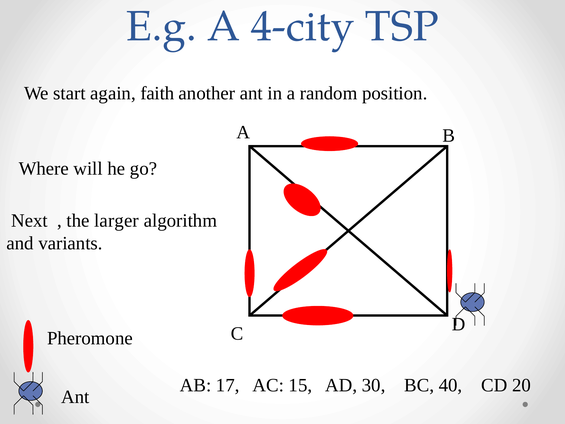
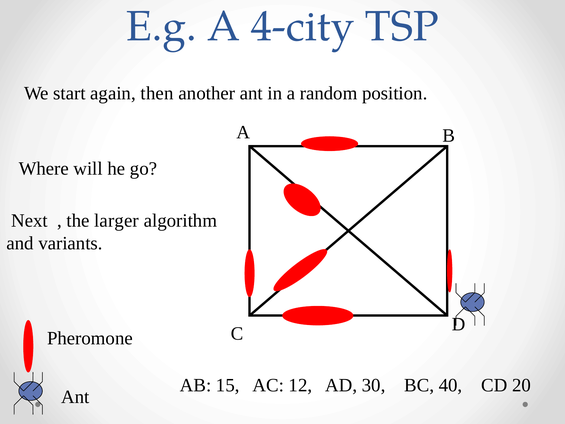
faith: faith -> then (157, 93)
17: 17 -> 15 (228, 385)
15: 15 -> 12 (300, 385)
